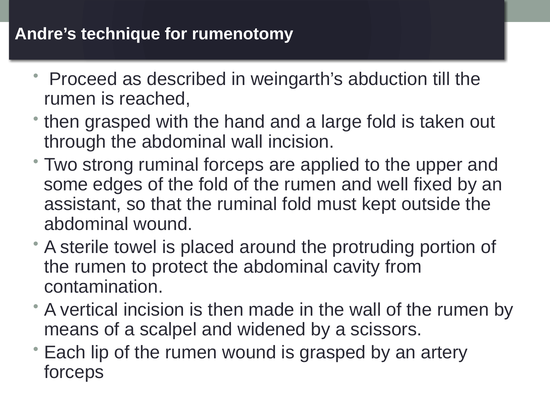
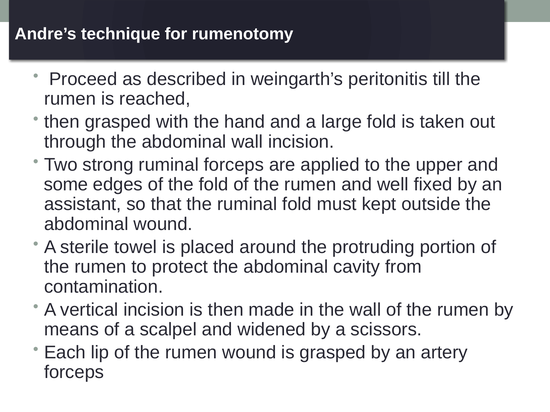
abduction: abduction -> peritonitis (388, 79)
